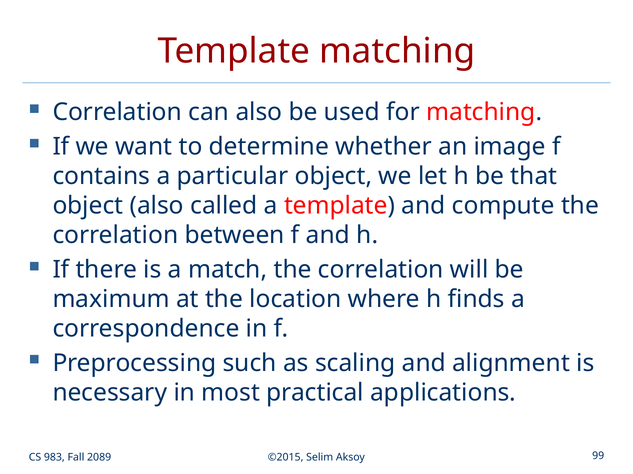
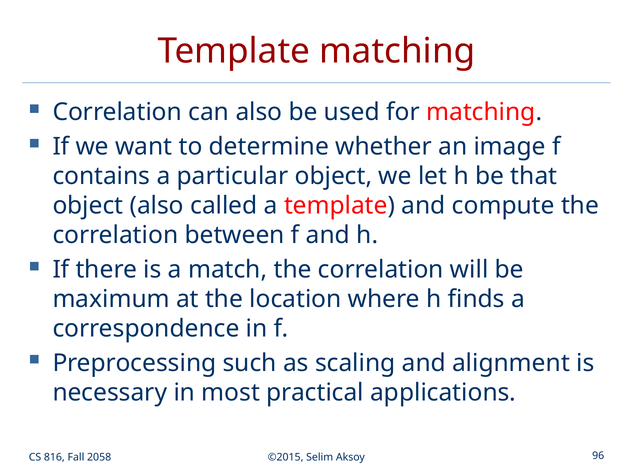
983: 983 -> 816 (54, 458)
2089: 2089 -> 2058 (99, 458)
99: 99 -> 96 (598, 456)
